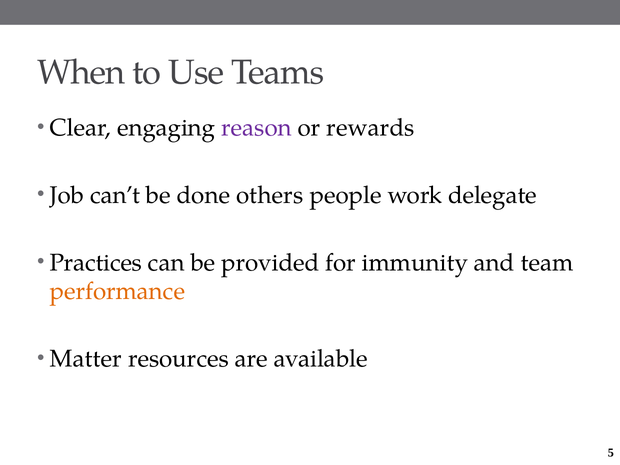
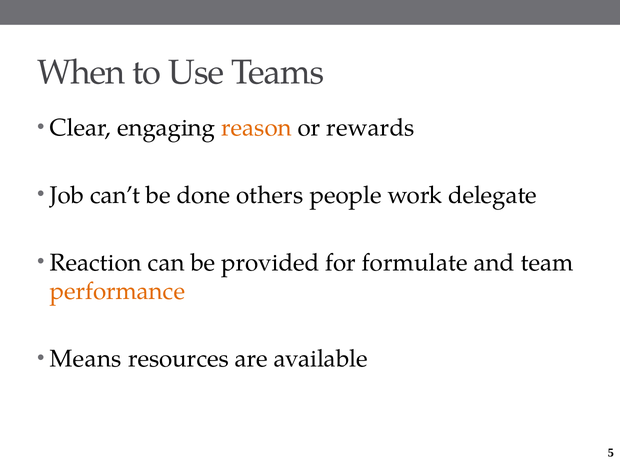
reason colour: purple -> orange (257, 128)
Practices: Practices -> Reaction (96, 263)
immunity: immunity -> formulate (415, 263)
Matter: Matter -> Means (86, 359)
